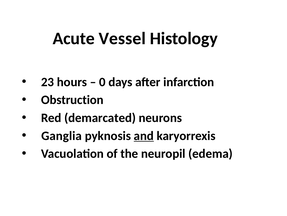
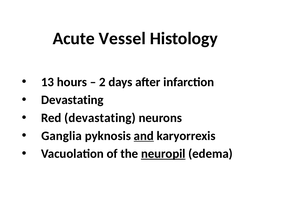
23: 23 -> 13 (48, 82)
0: 0 -> 2 (102, 82)
Obstruction: Obstruction -> Devastating (72, 100)
Red demarcated: demarcated -> devastating (100, 117)
neuropil underline: none -> present (163, 153)
